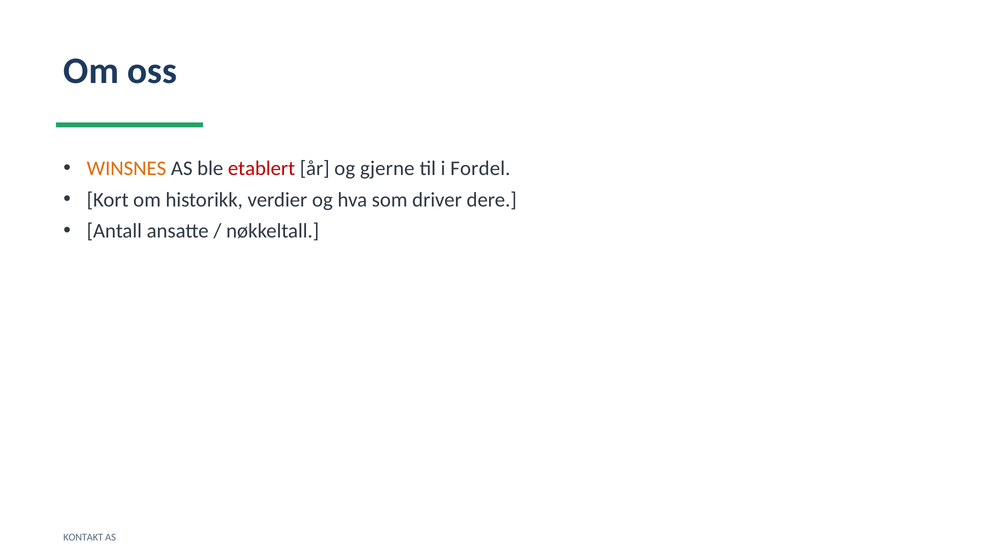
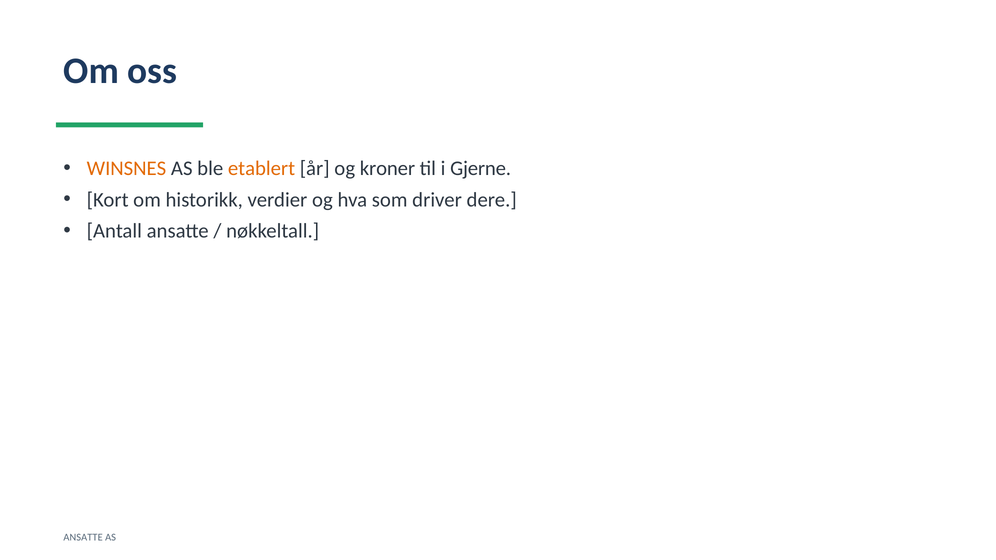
etablert colour: red -> orange (262, 169)
gjerne: gjerne -> kroner (387, 169)
Fordel: Fordel -> Gjerne (481, 169)
KONTAKT: KONTAKT -> ANSATTE (83, 538)
